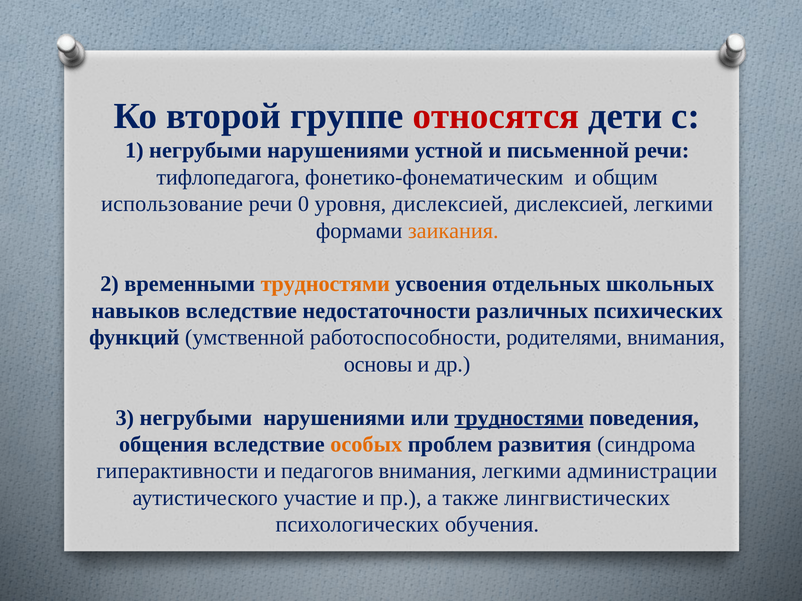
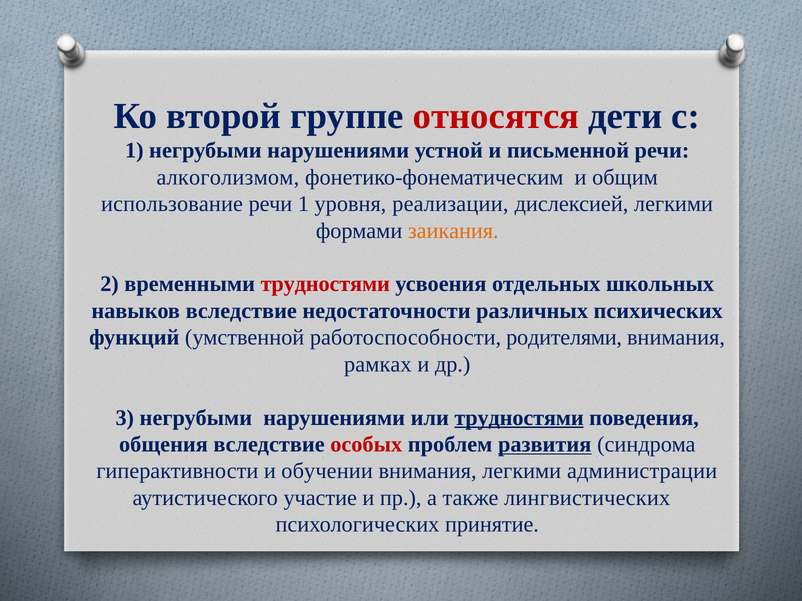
тифлопедагога: тифлопедагога -> алкоголизмом (228, 177)
речи 0: 0 -> 1 (304, 204)
уровня дислексией: дислексией -> реализации (450, 204)
трудностями colour: orange -> red (325, 284)
основы: основы -> рамках (378, 365)
особых colour: orange -> red (366, 445)
развития underline: none -> present (545, 445)
педагогов: педагогов -> обучении (327, 472)
обучения: обучения -> принятие (492, 525)
